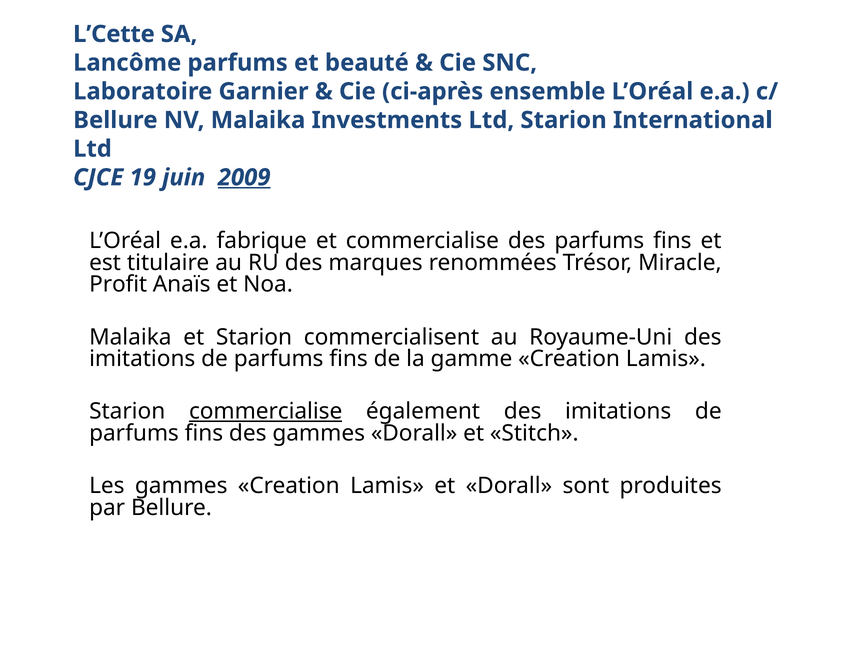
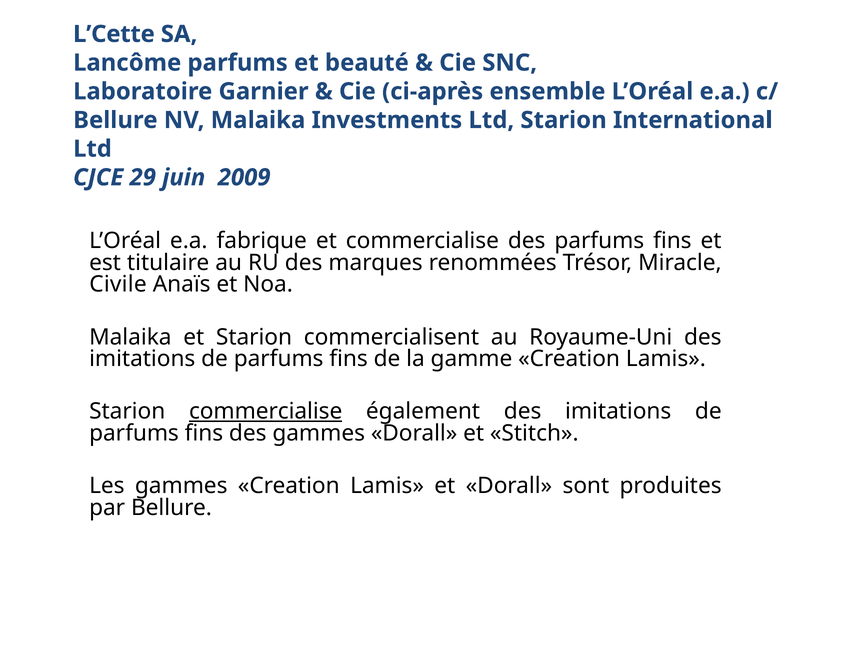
19: 19 -> 29 (143, 177)
2009 underline: present -> none (244, 177)
Profit: Profit -> Civile (118, 284)
